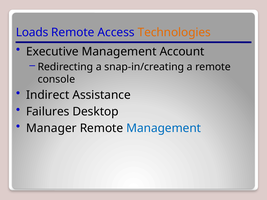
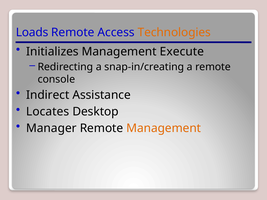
Executive: Executive -> Initializes (52, 52)
Account: Account -> Execute (182, 52)
Failures: Failures -> Locates (48, 112)
Management colour: blue -> orange (164, 128)
